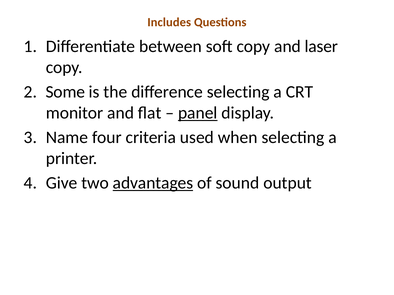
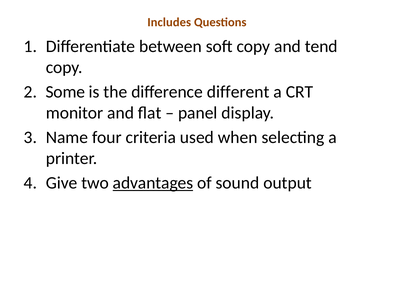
laser: laser -> tend (321, 47)
difference selecting: selecting -> different (238, 92)
panel underline: present -> none (198, 113)
